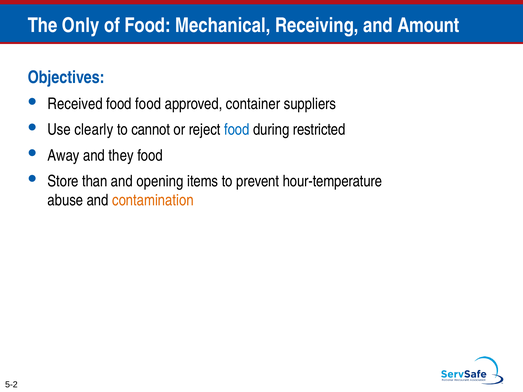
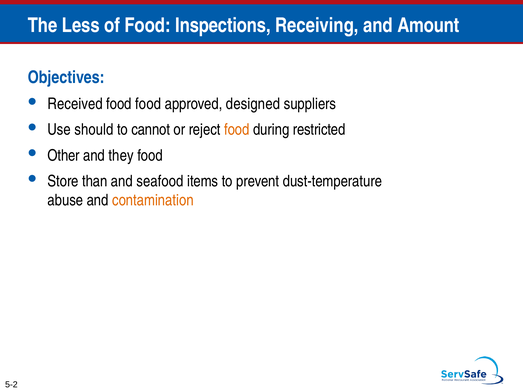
Only: Only -> Less (81, 25)
Mechanical: Mechanical -> Inspections (223, 25)
container: container -> designed (253, 104)
clearly: clearly -> should (94, 130)
food colour: blue -> orange (237, 130)
Away: Away -> Other (64, 155)
opening: opening -> seafood (160, 181)
hour-temperature: hour-temperature -> dust-temperature (332, 181)
